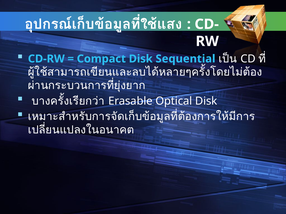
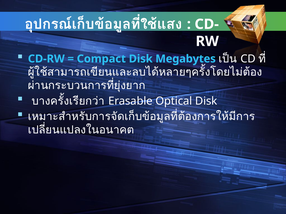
Sequential: Sequential -> Megabytes (186, 59)
